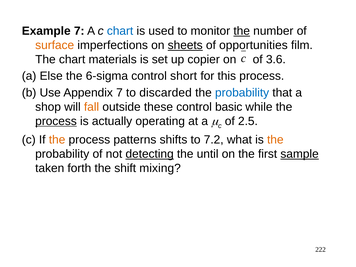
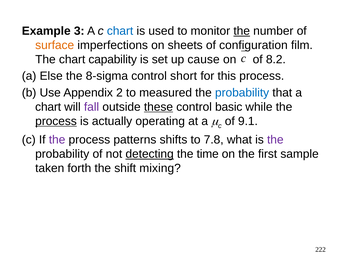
Example 7: 7 -> 3 (79, 31)
sheets underline: present -> none (185, 45)
opportunities: opportunities -> configuration (253, 45)
materials: materials -> capability (113, 59)
copier: copier -> cause (204, 59)
3.6: 3.6 -> 8.2 (276, 59)
6-sigma: 6-sigma -> 8-sigma (107, 76)
Appendix 7: 7 -> 2 (119, 93)
discarded: discarded -> measured (166, 93)
shop: shop -> chart (48, 107)
fall colour: orange -> purple (92, 107)
these underline: none -> present (158, 107)
2.5: 2.5 -> 9.1 (248, 121)
the colour: orange -> purple (57, 140)
7.2: 7.2 -> 7.8 (214, 140)
the colour: orange -> purple (275, 140)
until: until -> time (208, 154)
sample underline: present -> none (300, 154)
